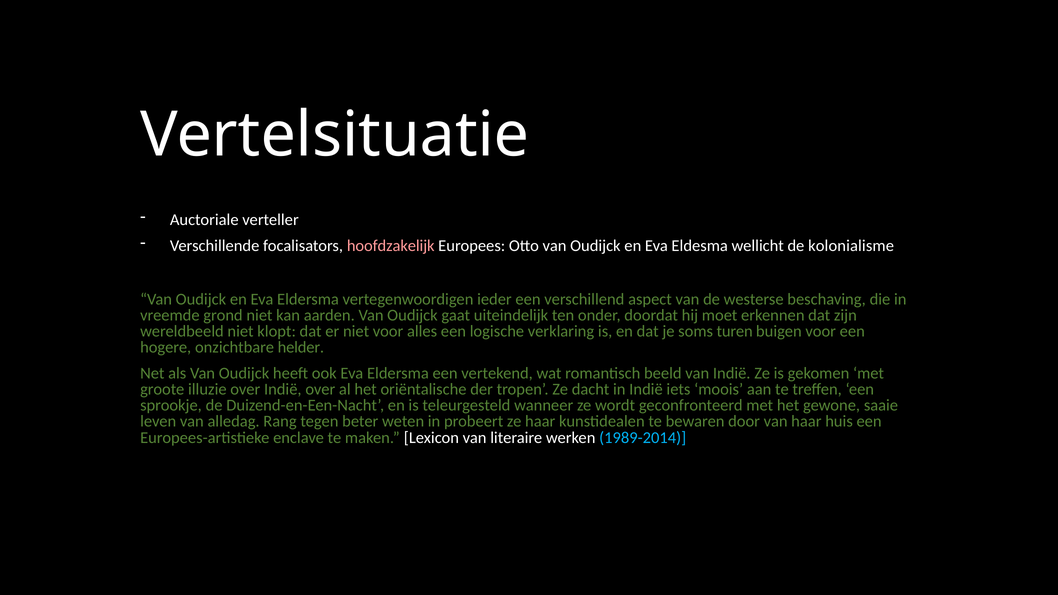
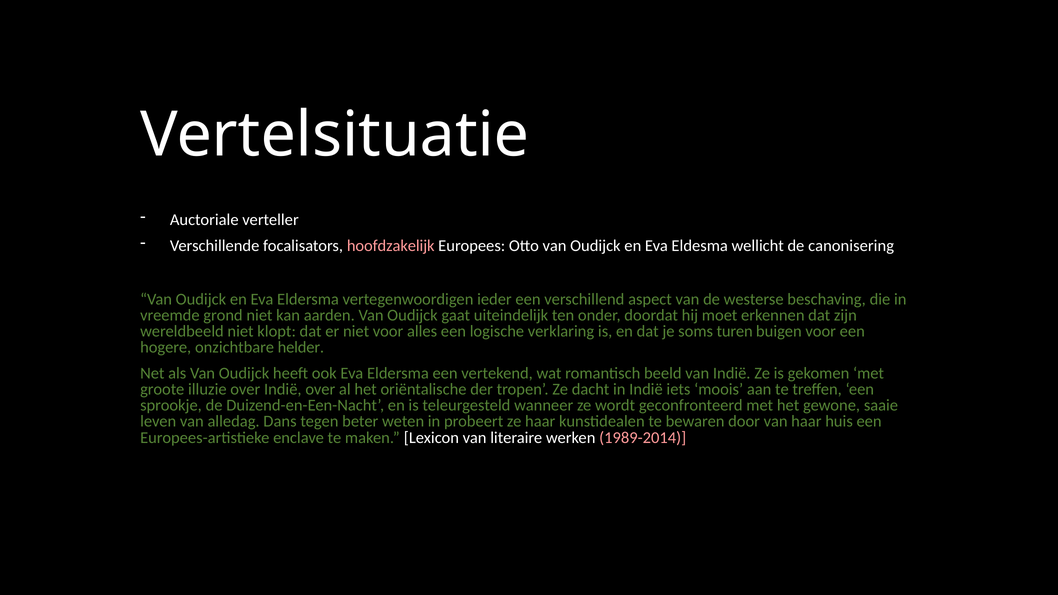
kolonialisme: kolonialisme -> canonisering (851, 246)
Rang: Rang -> Dans (280, 422)
1989-2014 colour: light blue -> pink (643, 438)
